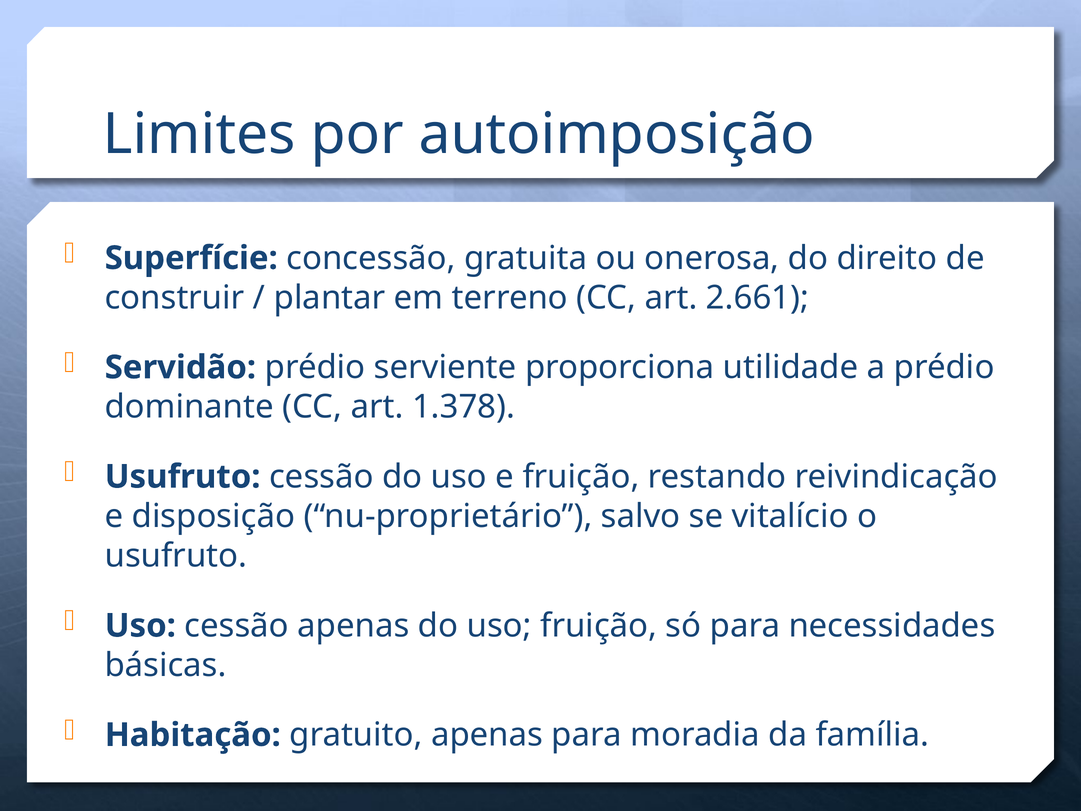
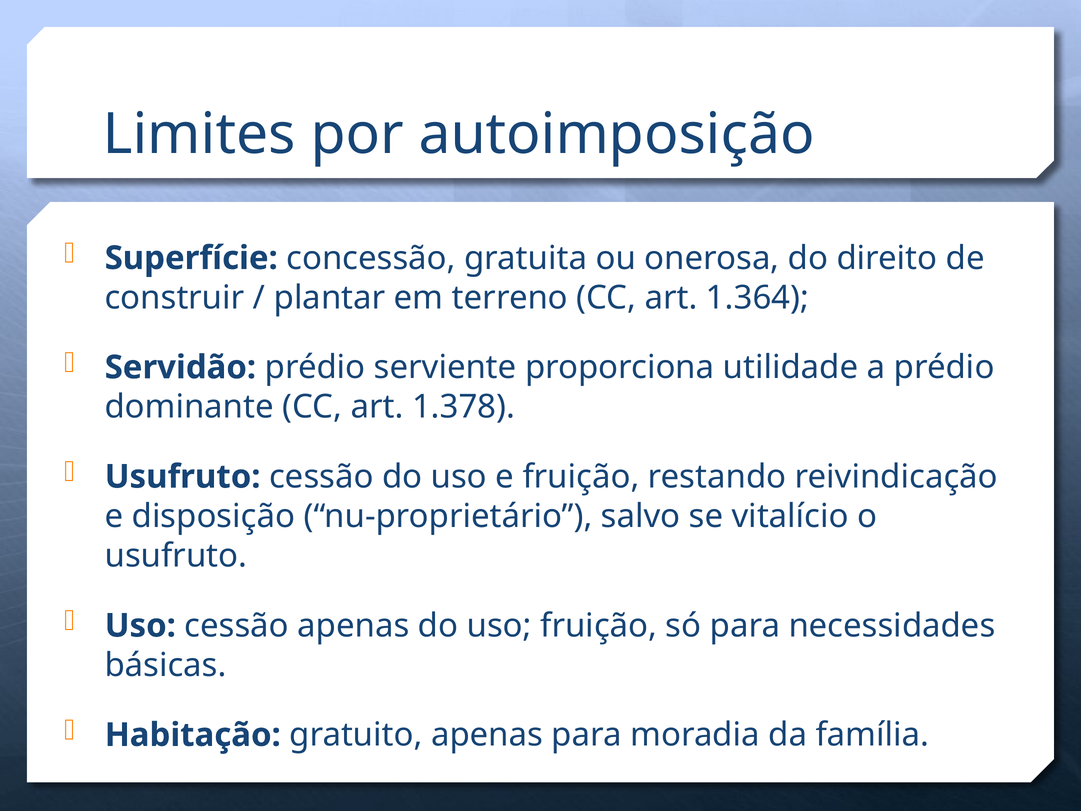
2.661: 2.661 -> 1.364 (757, 298)
